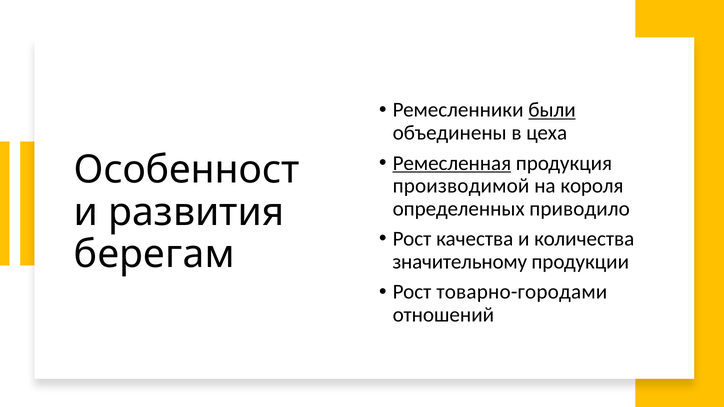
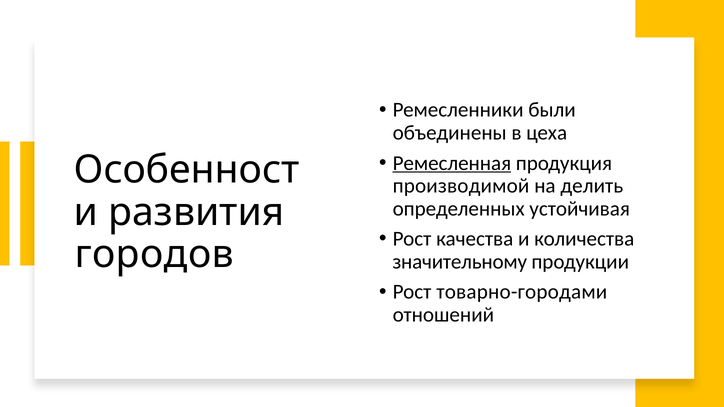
были underline: present -> none (552, 110)
короля: короля -> делить (592, 186)
приводило: приводило -> устойчивая (580, 209)
берегам: берегам -> городов (154, 255)
